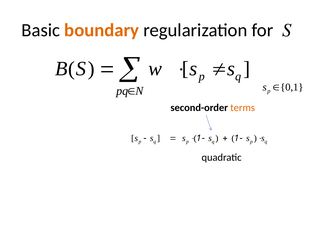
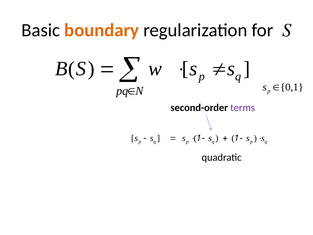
terms colour: orange -> purple (243, 108)
